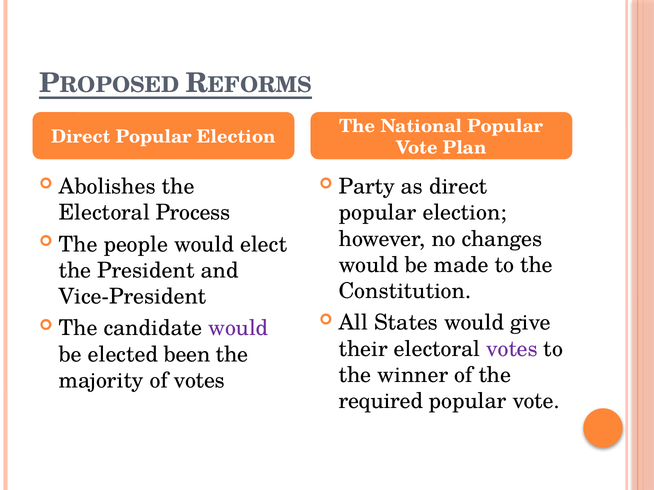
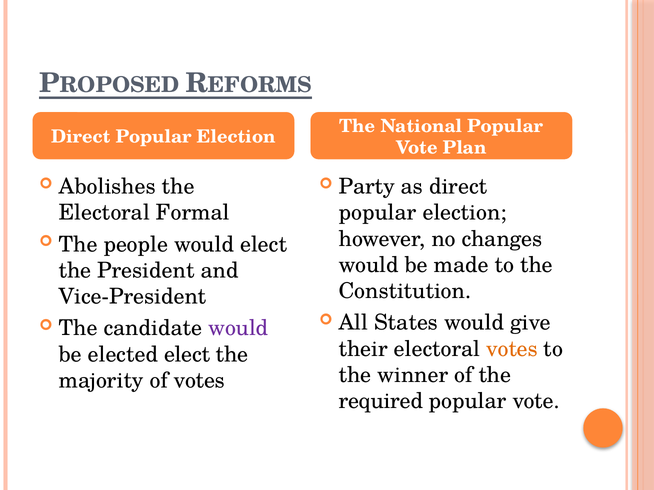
Process: Process -> Formal (193, 213)
votes colour: purple -> orange (512, 349)
elected been: been -> elect (187, 355)
